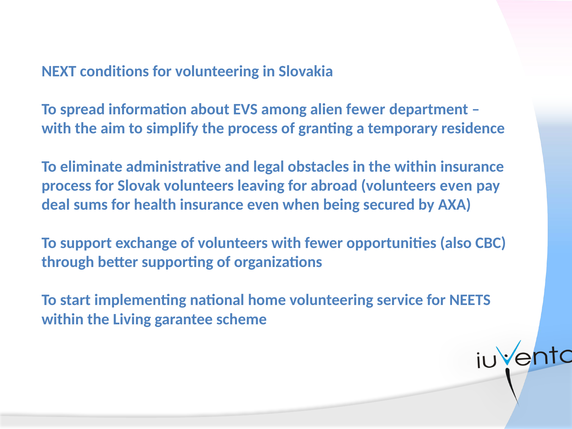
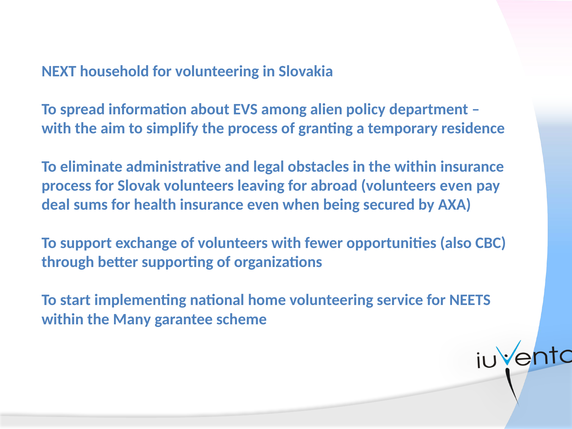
conditions: conditions -> household (114, 71)
alien fewer: fewer -> policy (366, 109)
Living: Living -> Many (132, 319)
